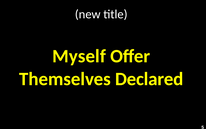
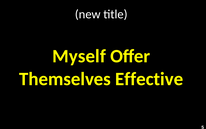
Declared: Declared -> Effective (149, 79)
